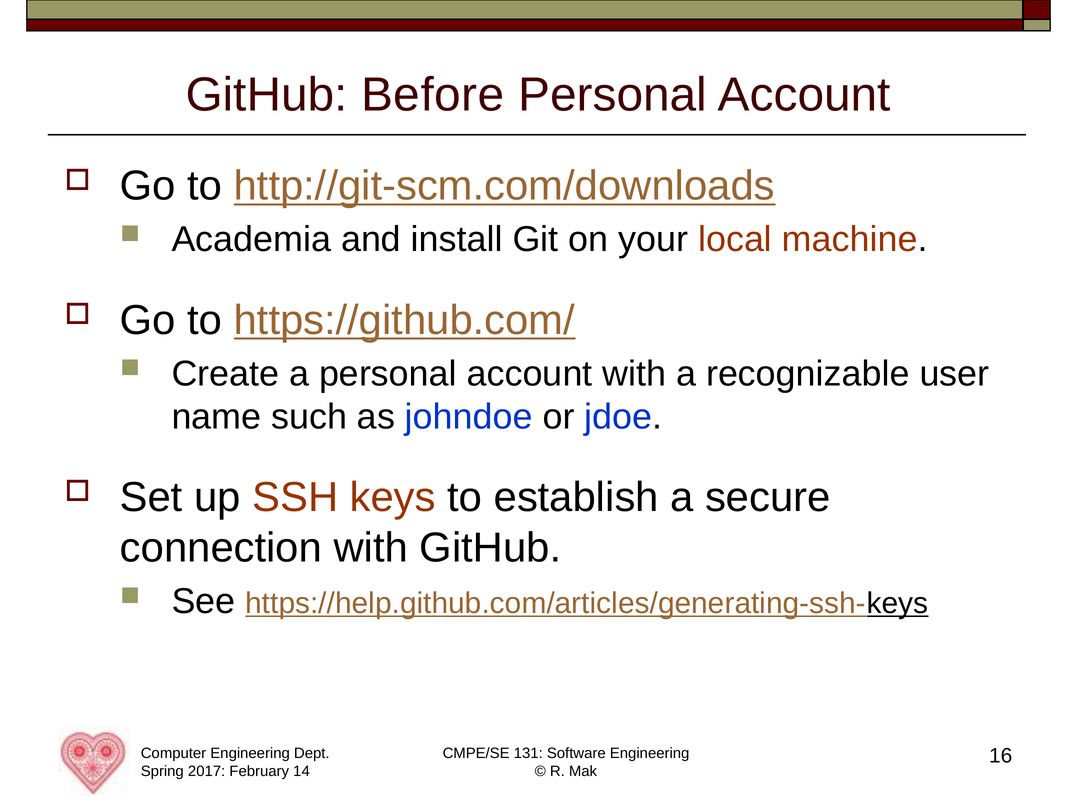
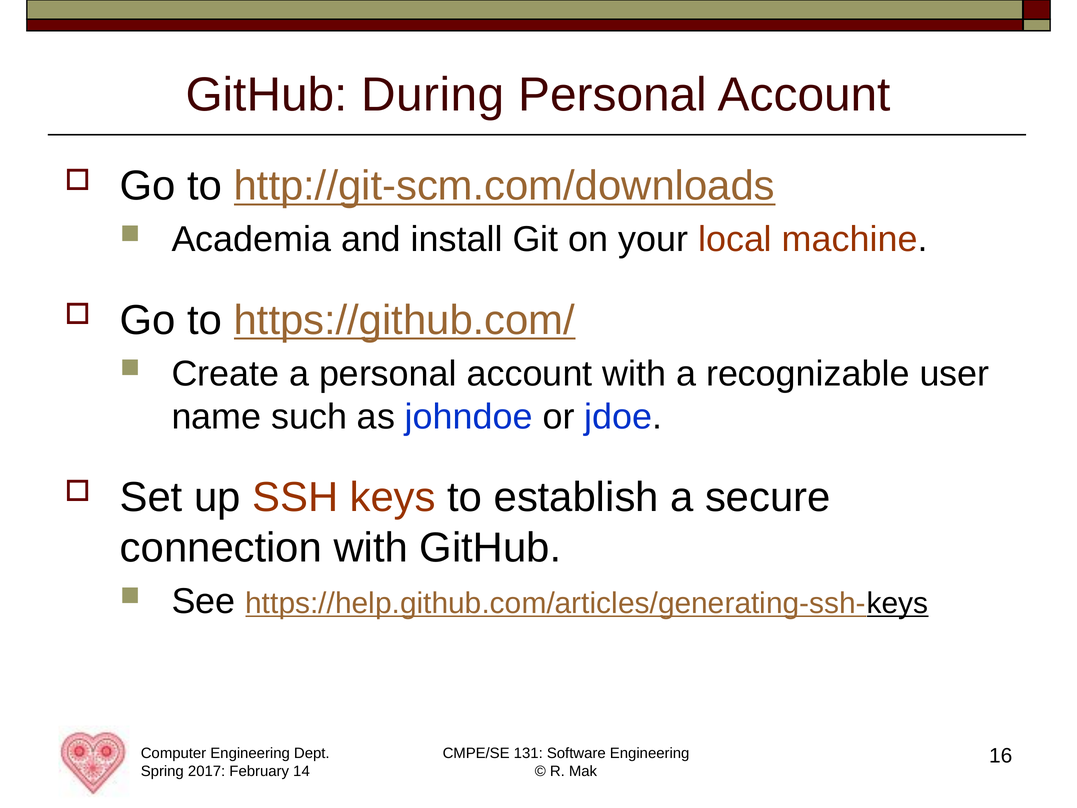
Before: Before -> During (433, 95)
